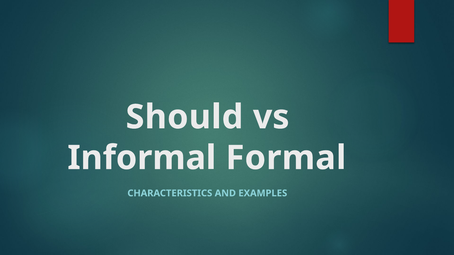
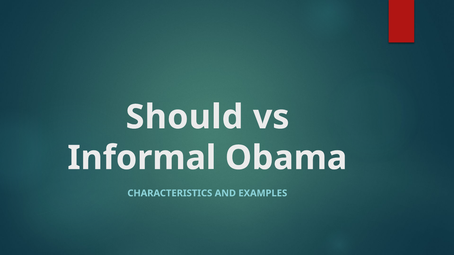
Formal: Formal -> Obama (286, 158)
